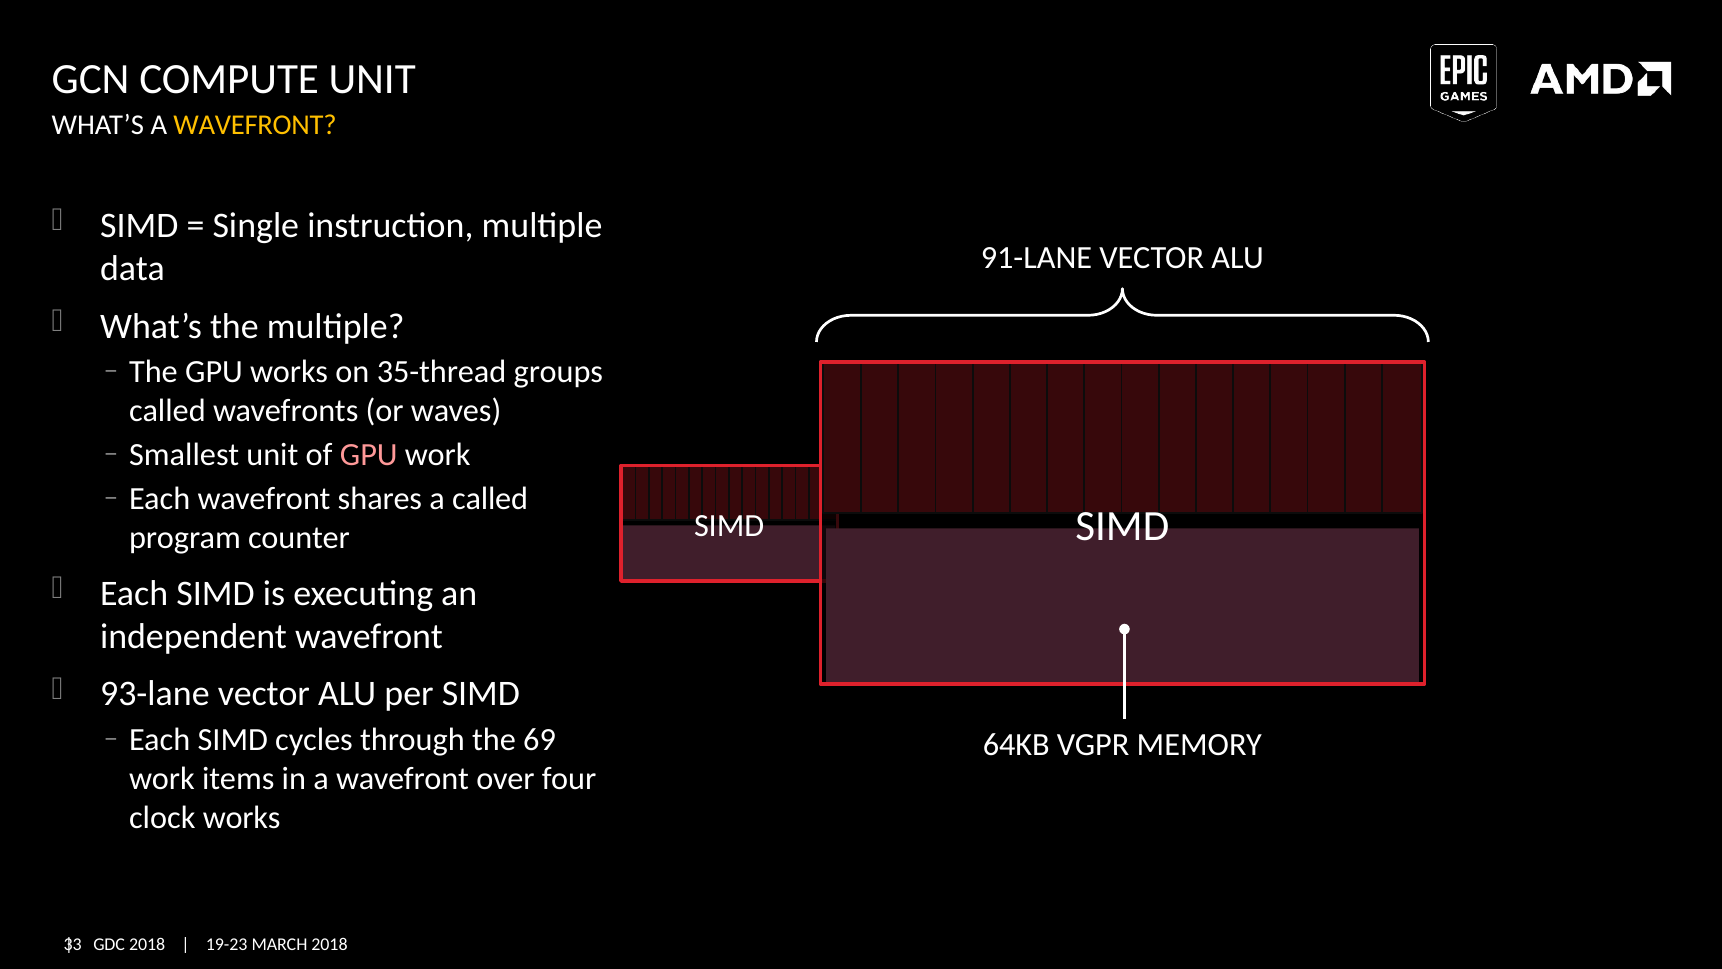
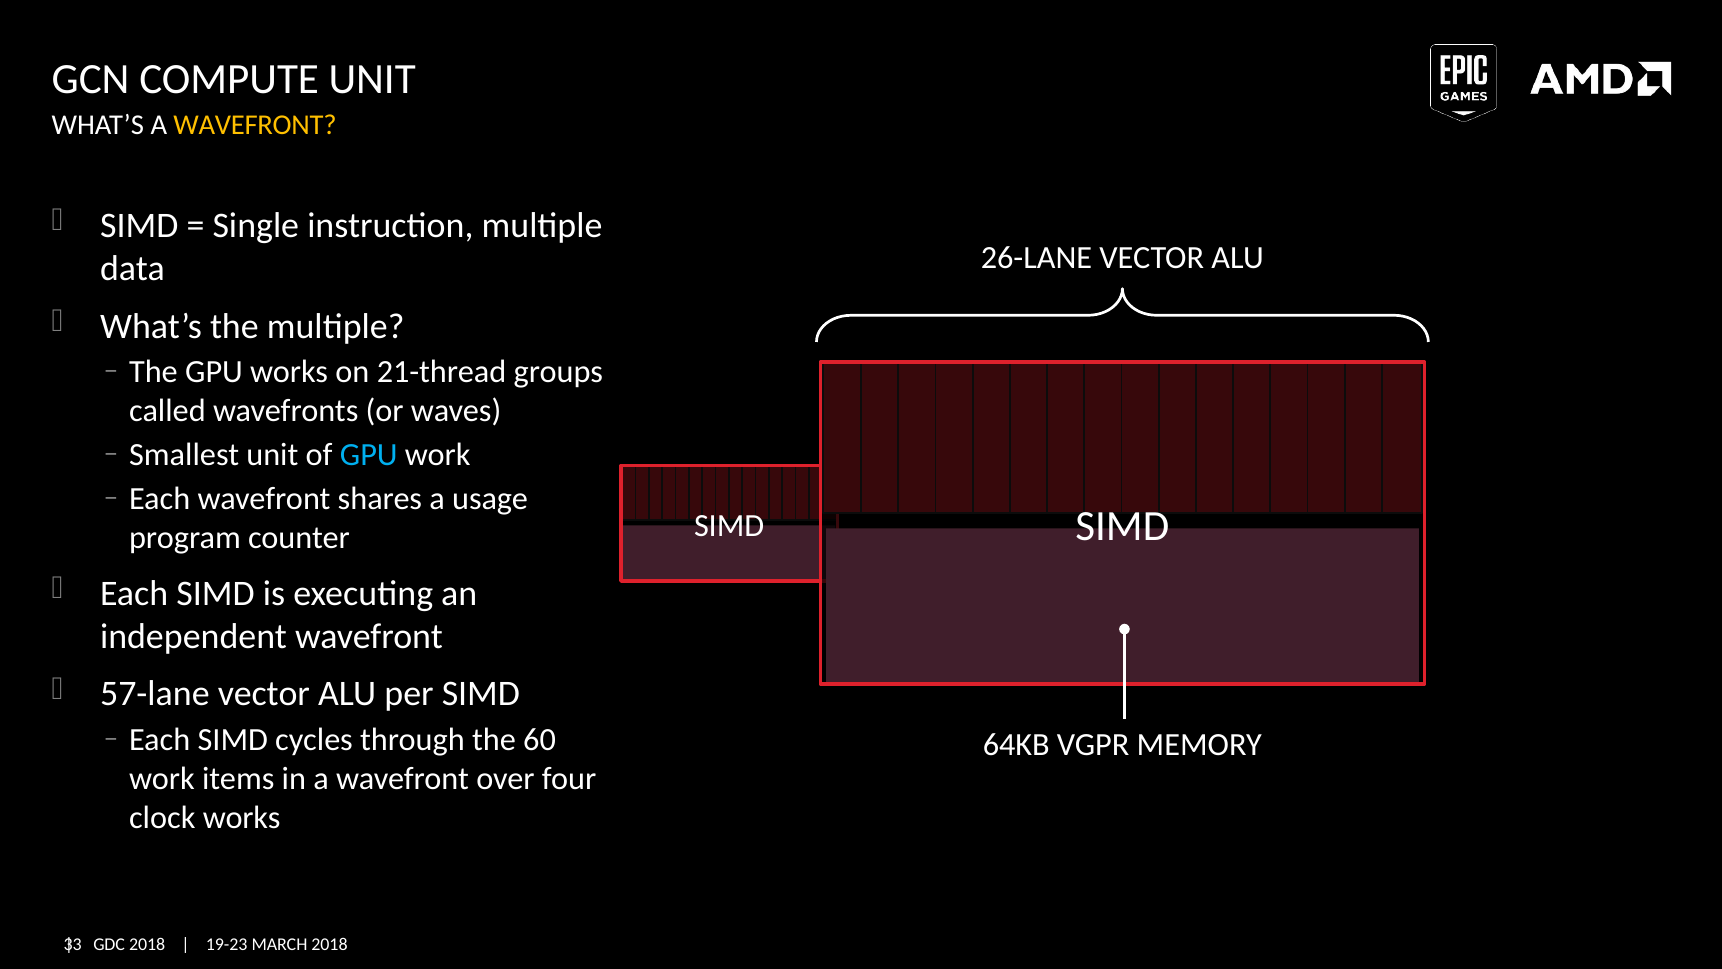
91-LANE: 91-LANE -> 26-LANE (1036, 258)
35-thread: 35-thread -> 21-thread (442, 372)
GPU colour: pink -> light blue (369, 455)
a called: called -> usage (490, 499)
93-lane: 93-lane -> 57-lane (155, 694)
69: 69 -> 60 (540, 740)
